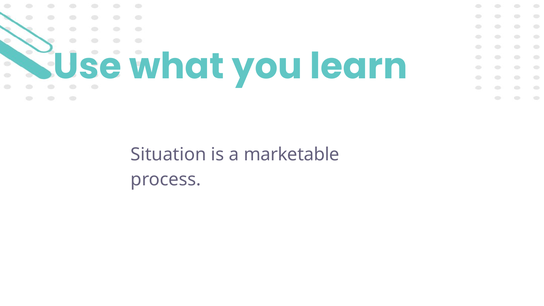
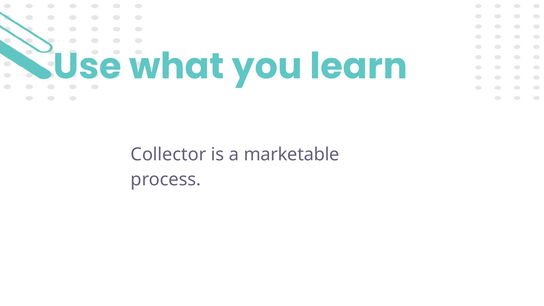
Situation: Situation -> Collector (168, 155)
